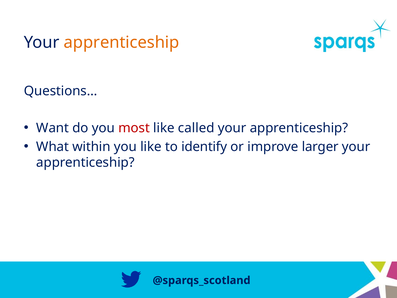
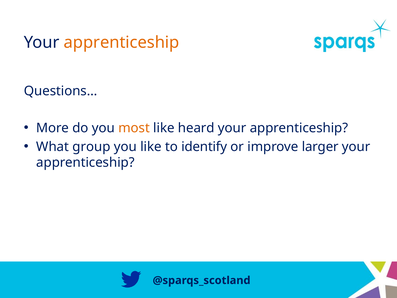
Want: Want -> More (53, 128)
most colour: red -> orange (134, 128)
called: called -> heard (196, 128)
within: within -> group (91, 147)
